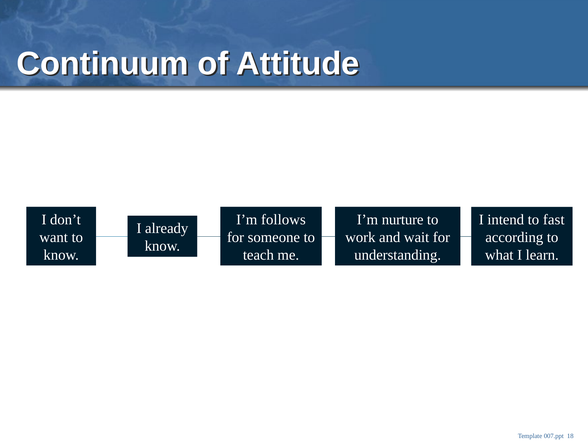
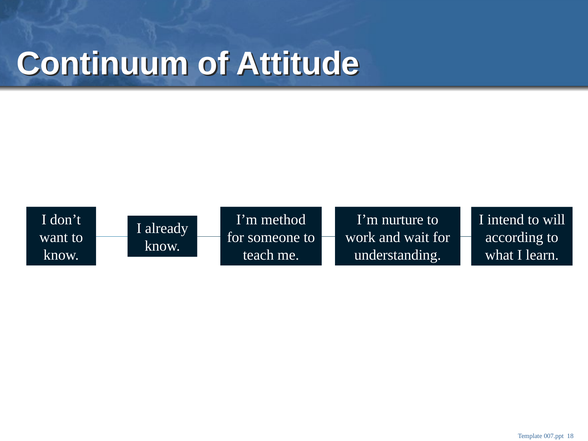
follows: follows -> method (283, 220)
fast: fast -> will (554, 220)
